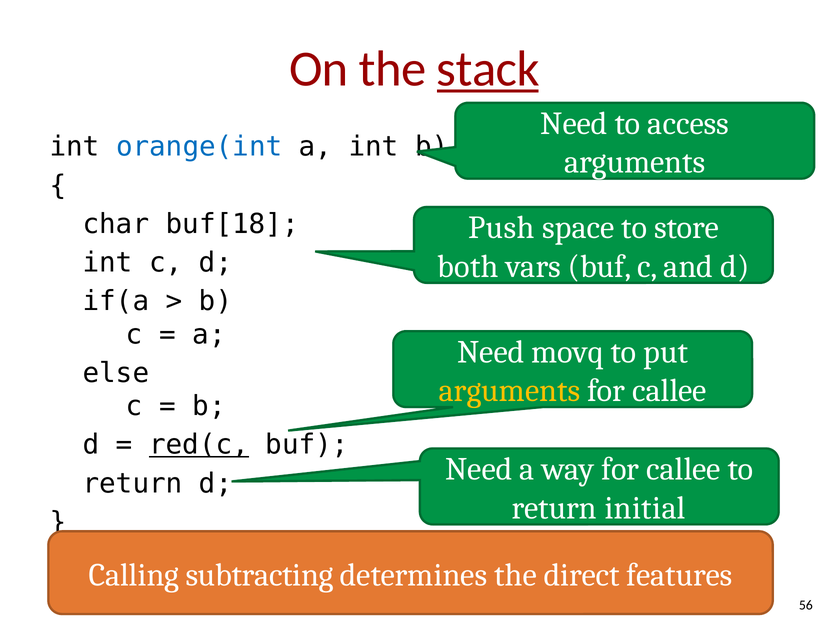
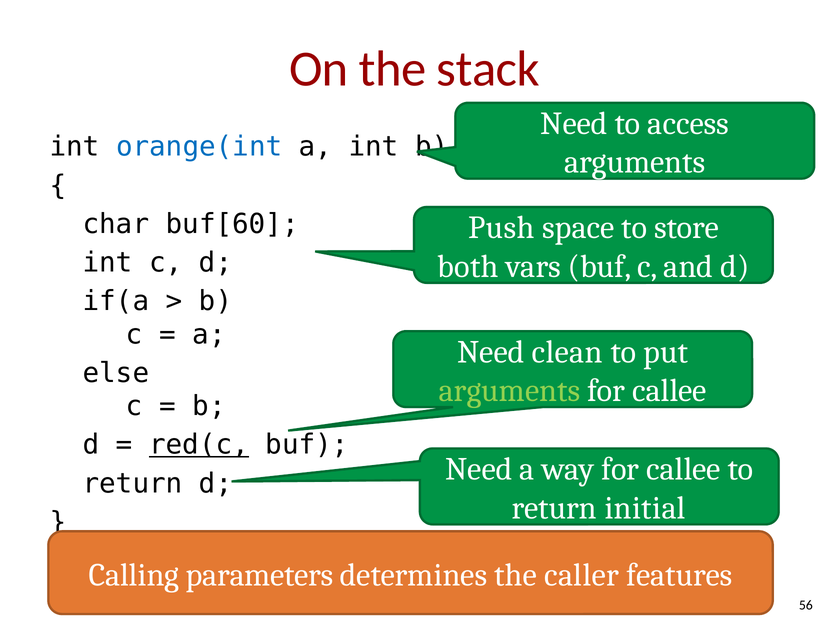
stack underline: present -> none (488, 69)
buf[18: buf[18 -> buf[60 (232, 224)
movq: movq -> clean (567, 352)
arguments colour: yellow -> light green (510, 391)
subtracting: subtracting -> parameters (260, 575)
direct: direct -> caller (581, 575)
